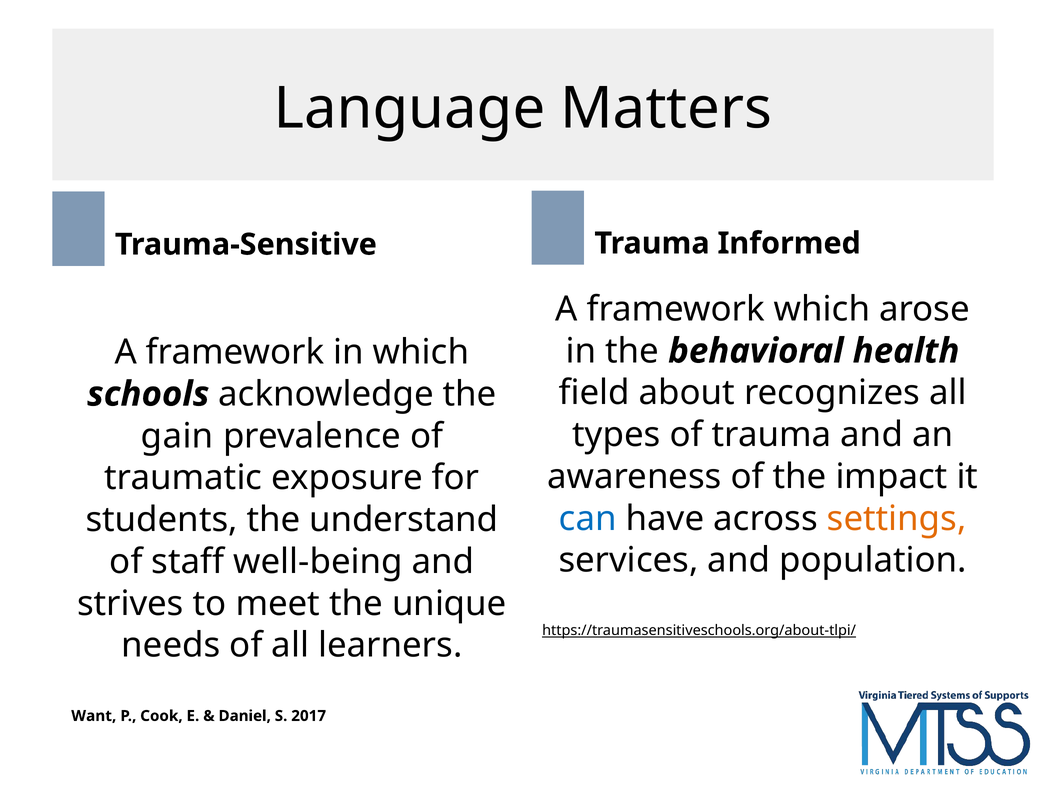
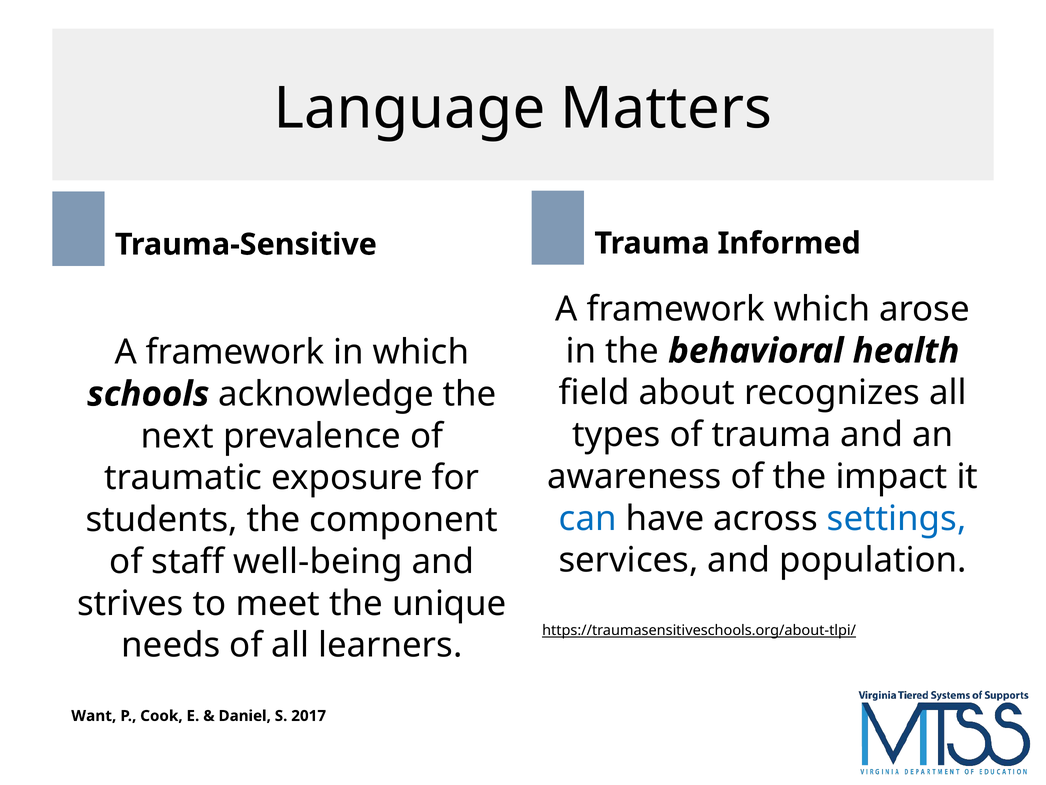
gain: gain -> next (177, 436)
settings colour: orange -> blue (897, 518)
understand: understand -> component (404, 519)
